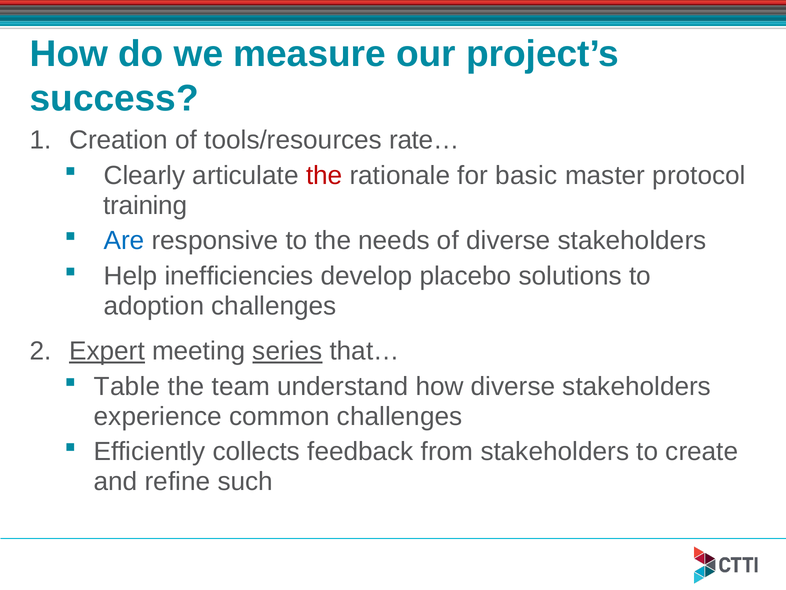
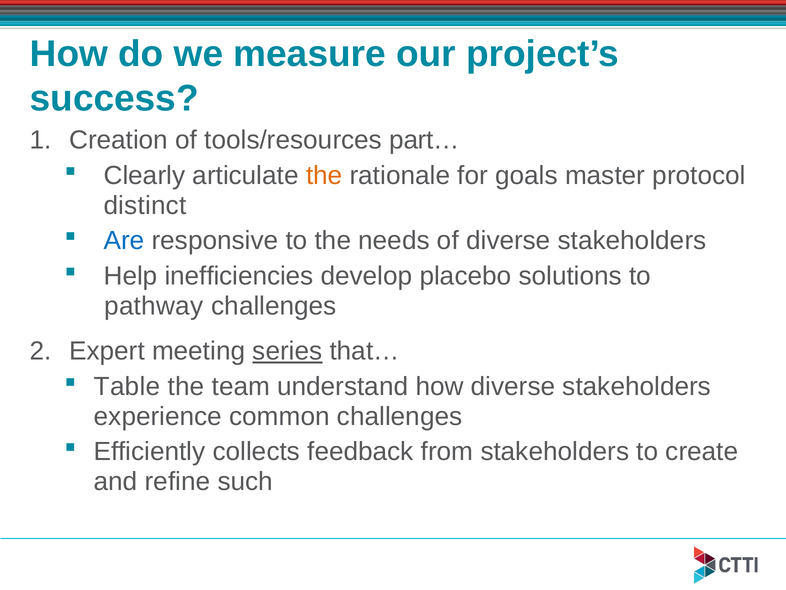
rate…: rate… -> part… (424, 140)
the colour: red -> orange (324, 175)
basic: basic -> goals (527, 175)
training: training -> distinct (145, 205)
adoption: adoption -> pathway (154, 306)
Expert underline: present -> none (107, 351)
